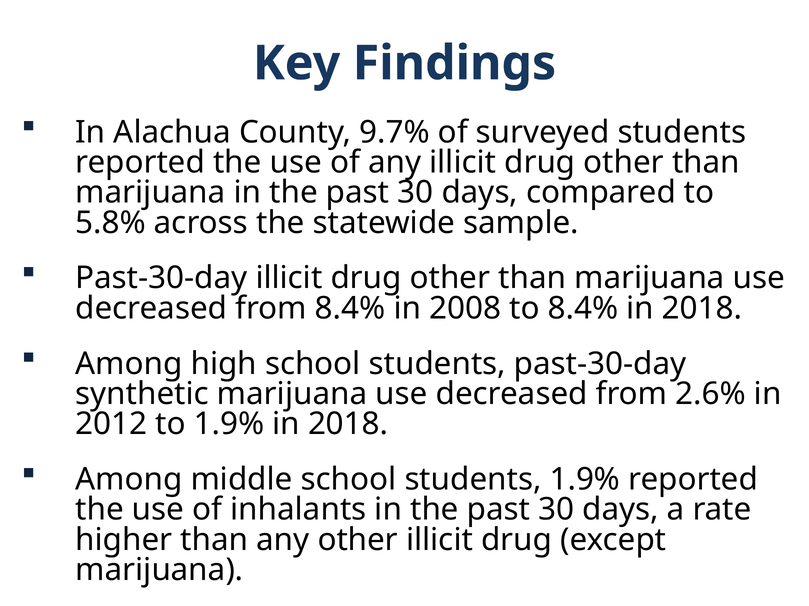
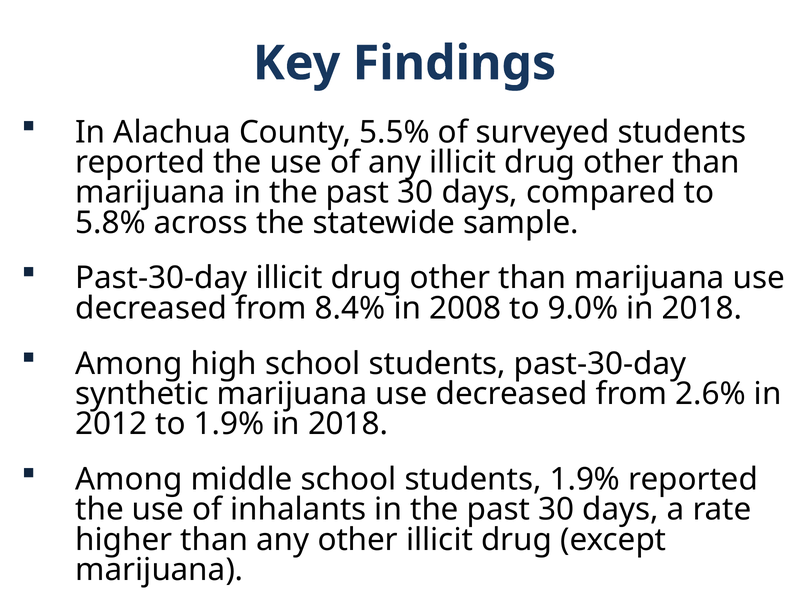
9.7%: 9.7% -> 5.5% (395, 132)
to 8.4%: 8.4% -> 9.0% (583, 309)
